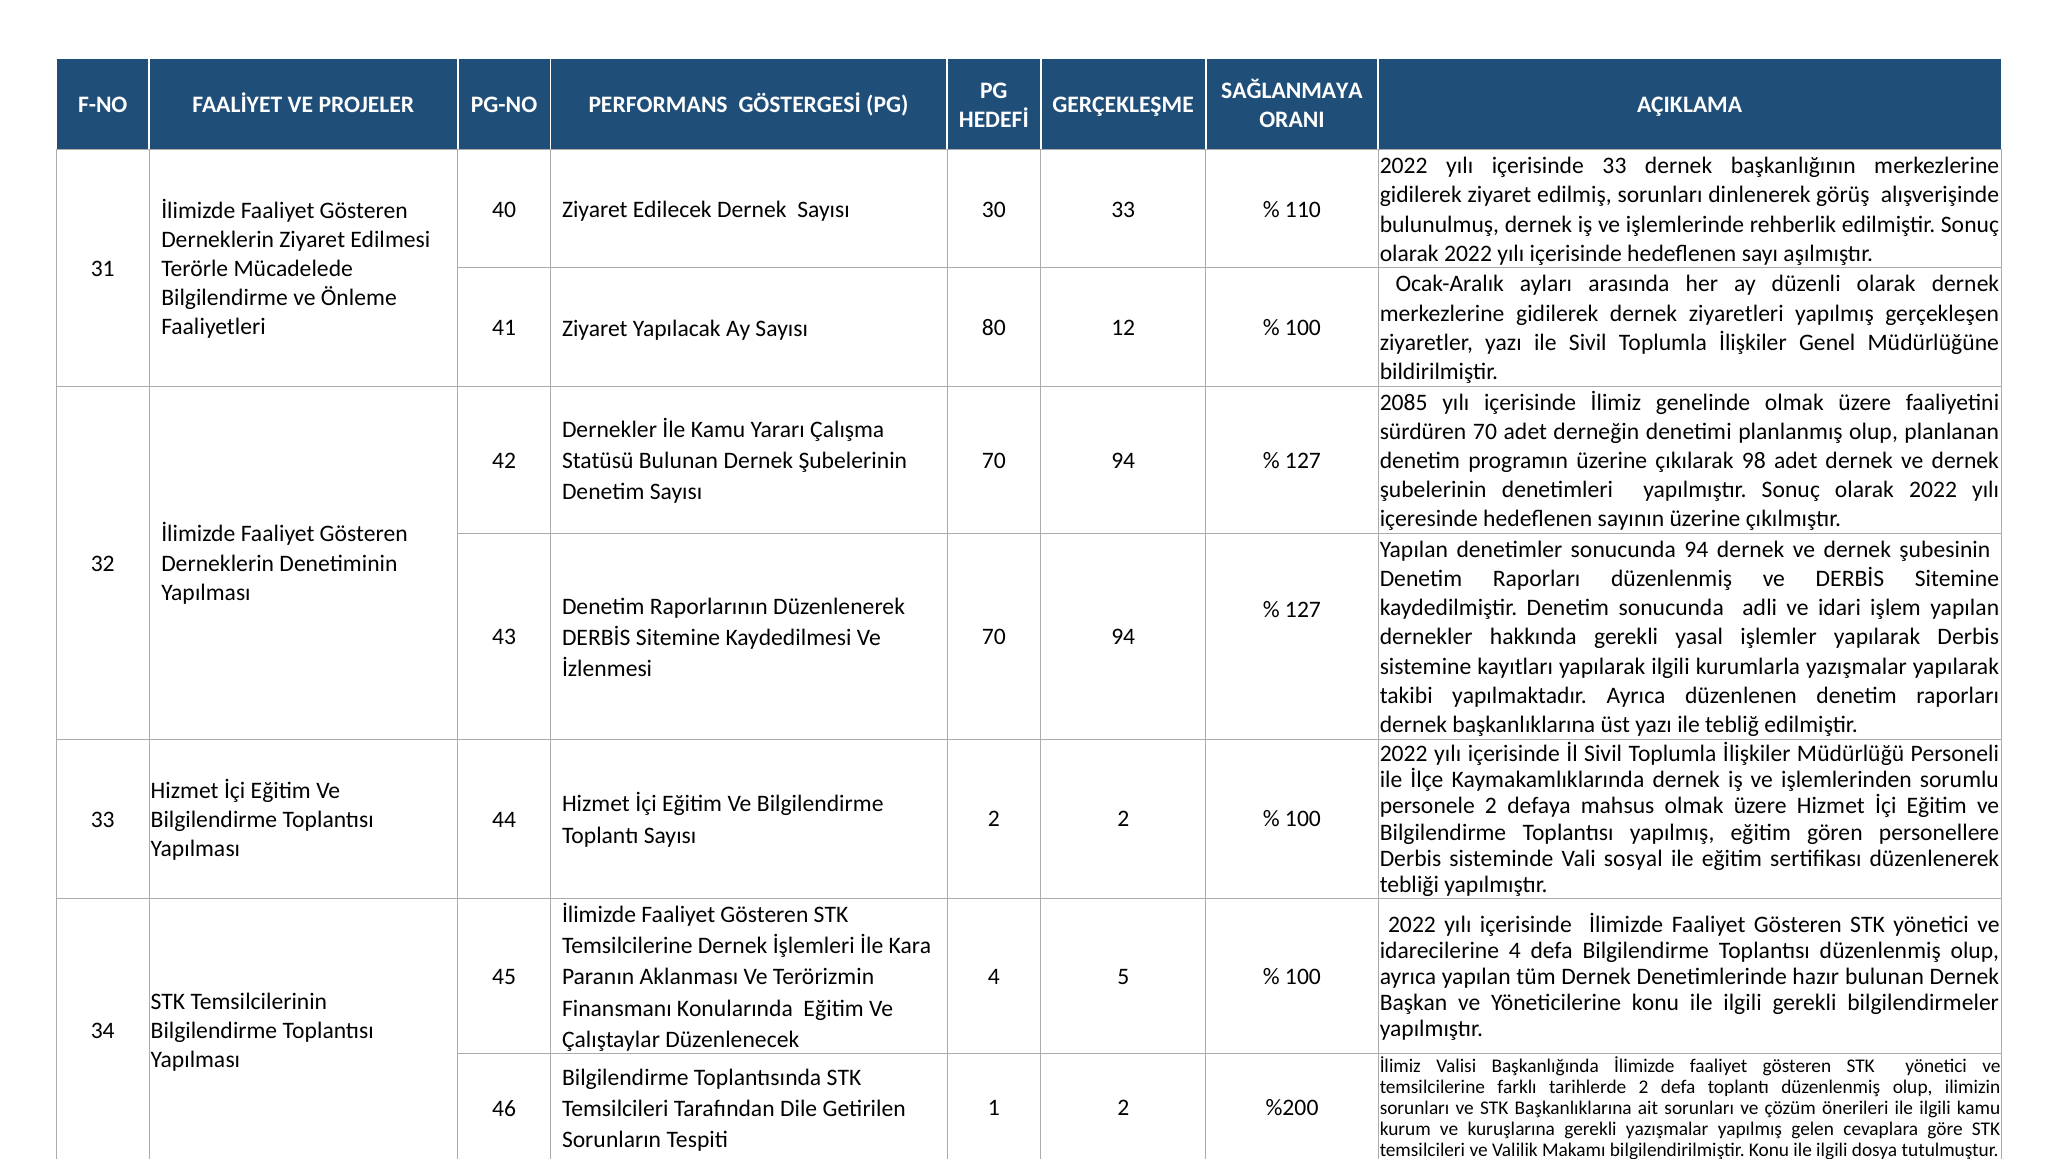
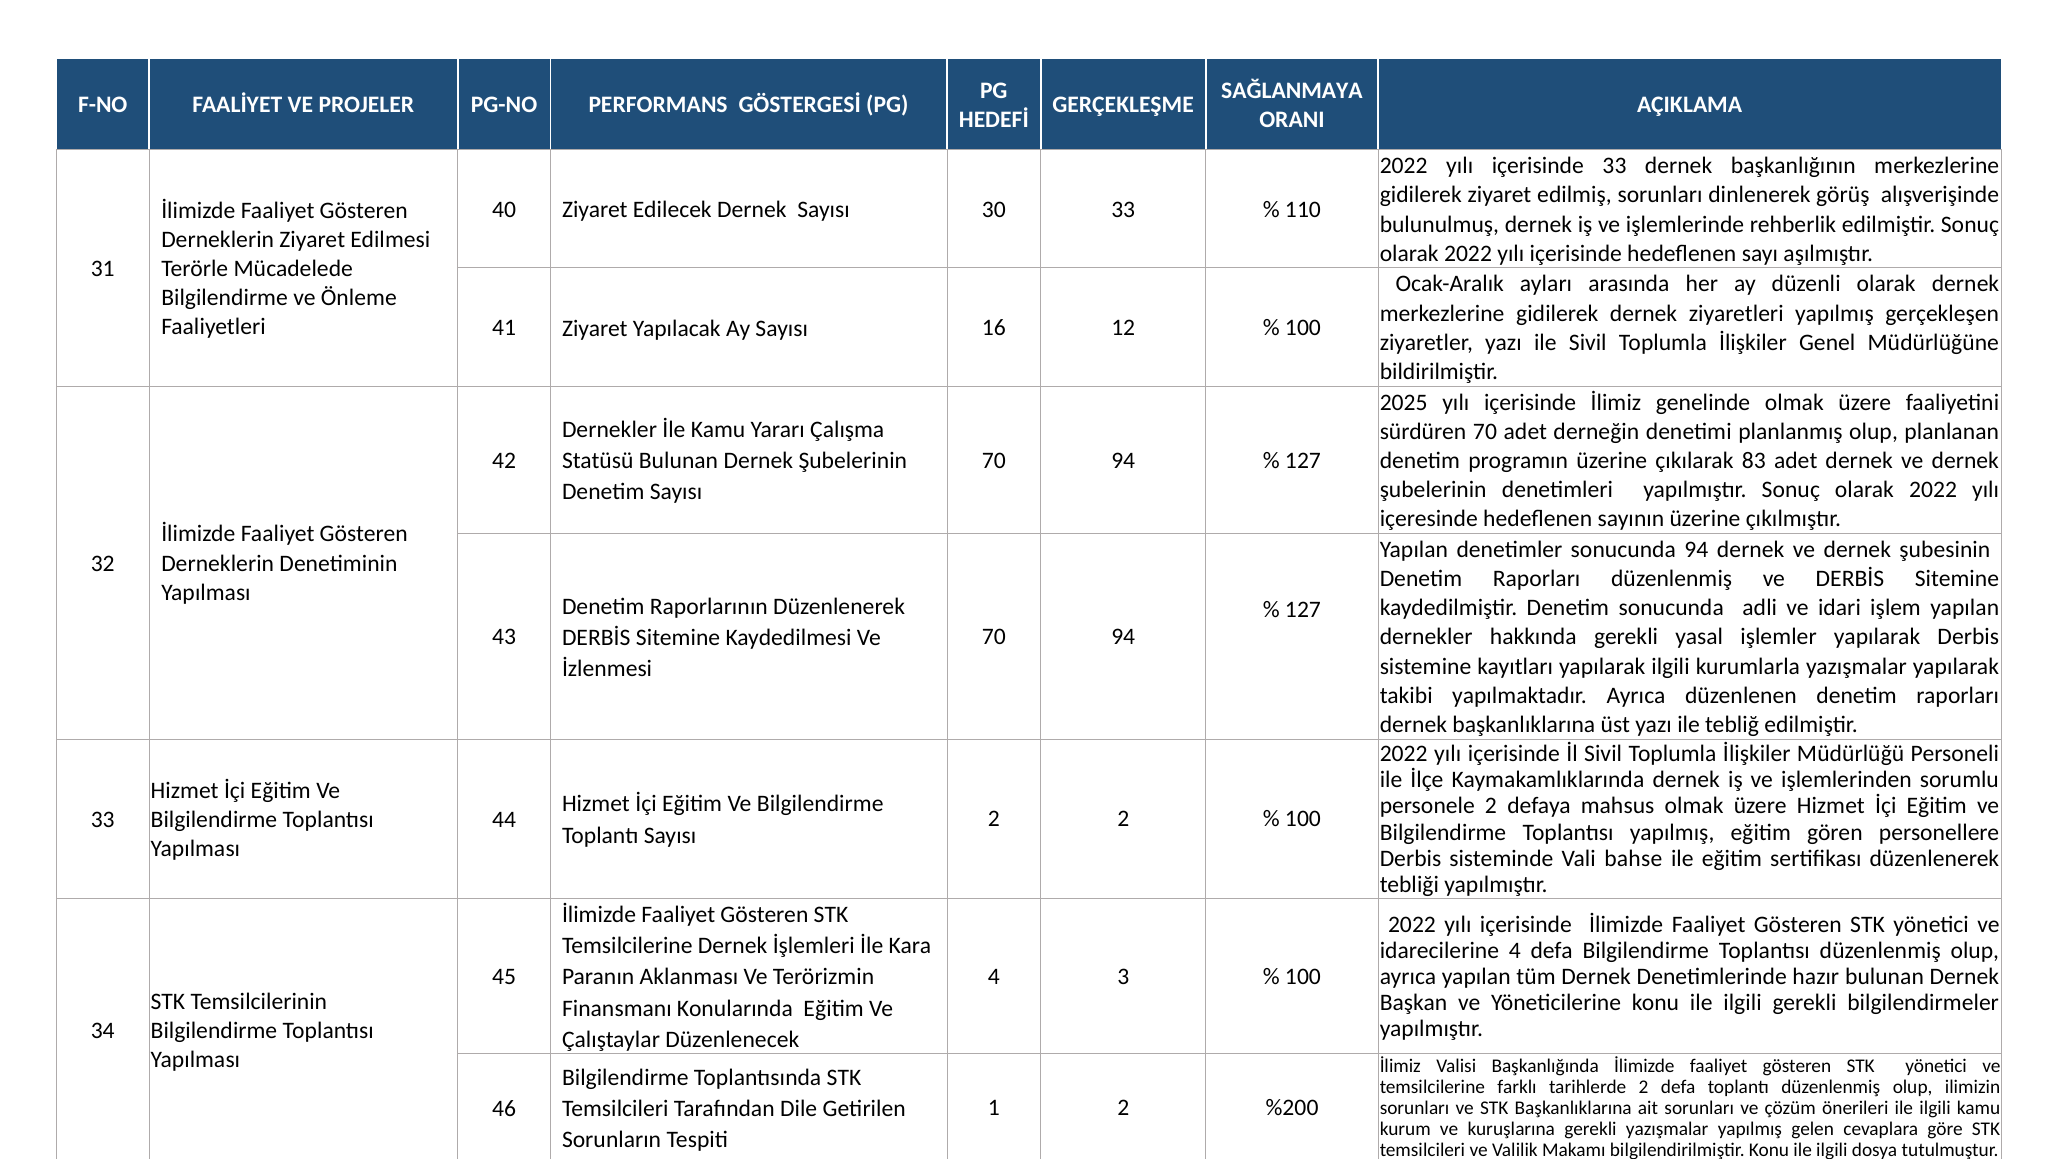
80: 80 -> 16 (994, 327)
2085: 2085 -> 2025 (1404, 402)
98: 98 -> 83 (1754, 461)
sosyal: sosyal -> bahse (1633, 858)
5: 5 -> 3 (1123, 976)
